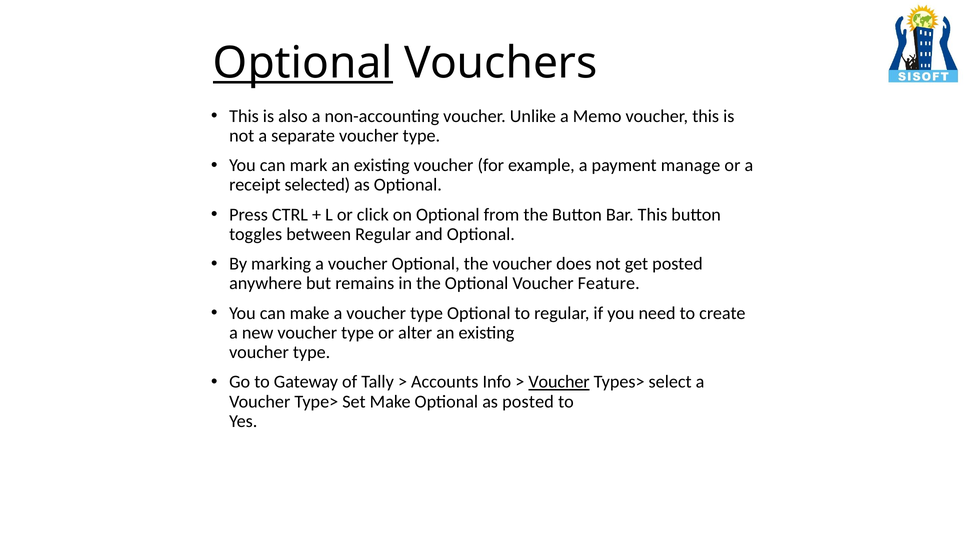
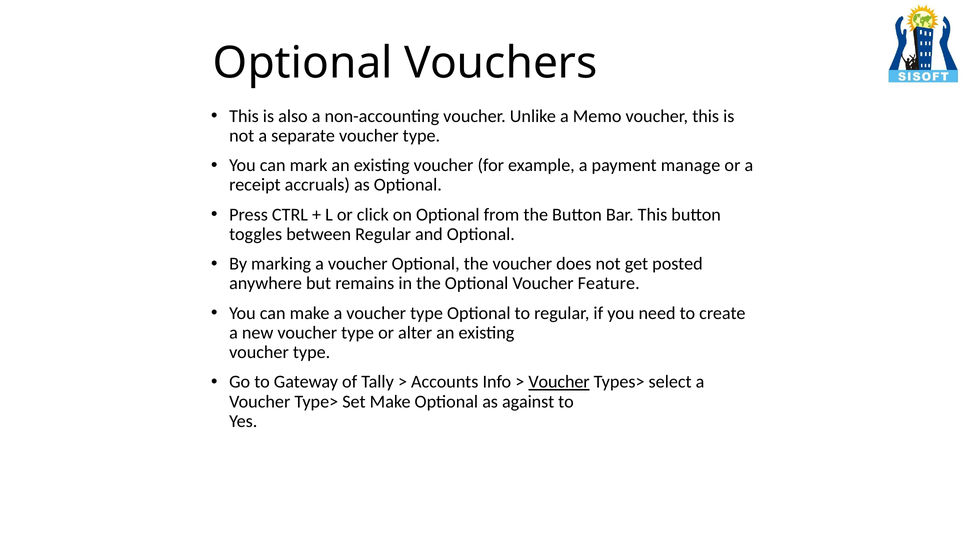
Optional underline: present -> none (303, 63)
selected: selected -> accruals (317, 185)
as posted: posted -> against (528, 402)
